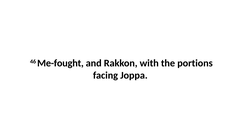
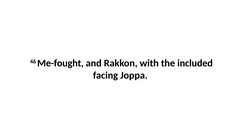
portions: portions -> included (195, 63)
